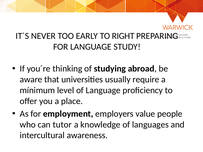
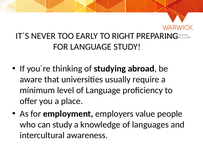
can tutor: tutor -> study (62, 125)
